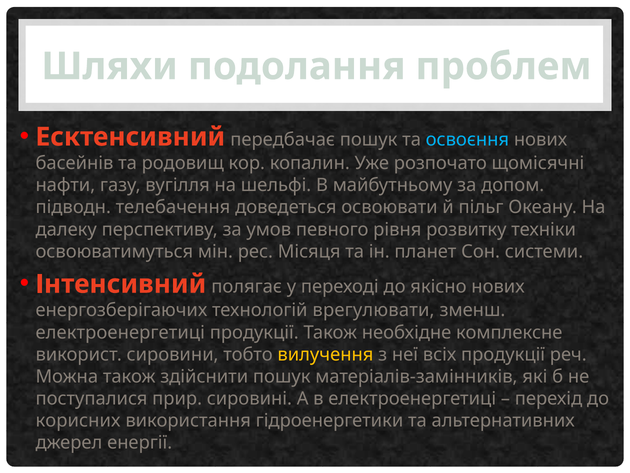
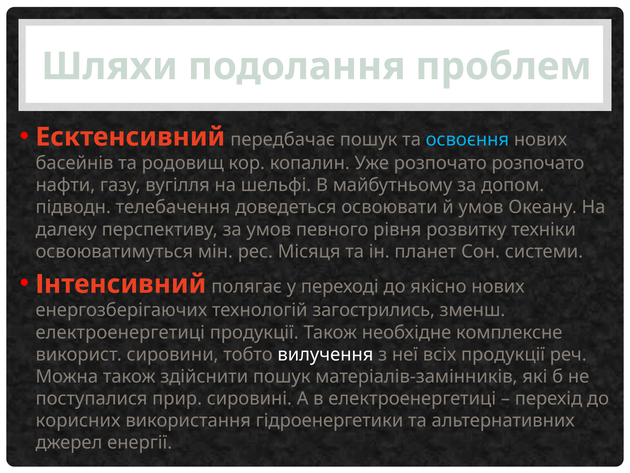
розпочато щомісячні: щомісячні -> розпочато (538, 163)
й пільг: пільг -> умов (481, 207)
врегулювати: врегулювати -> загострились (374, 310)
вилучення colour: yellow -> white (325, 354)
